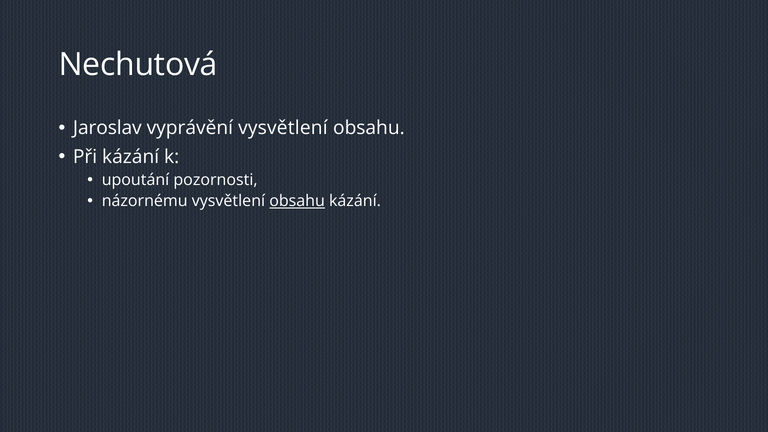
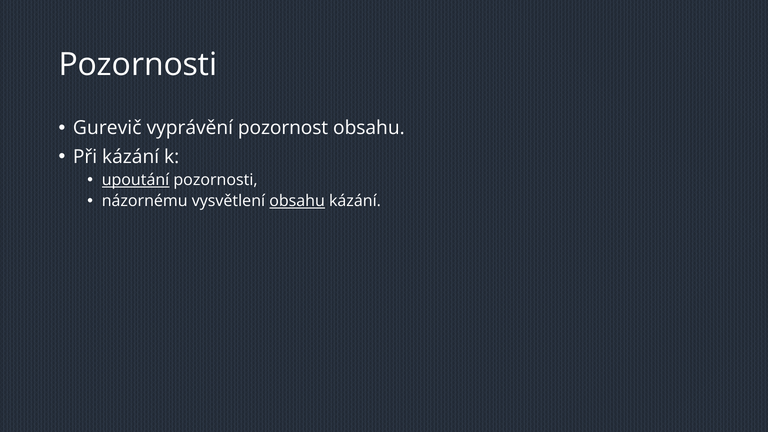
Nechutová: Nechutová -> Pozornosti (138, 65)
Jaroslav: Jaroslav -> Gurevič (107, 128)
vyprávění vysvětlení: vysvětlení -> pozornost (283, 128)
upoutání underline: none -> present (136, 180)
